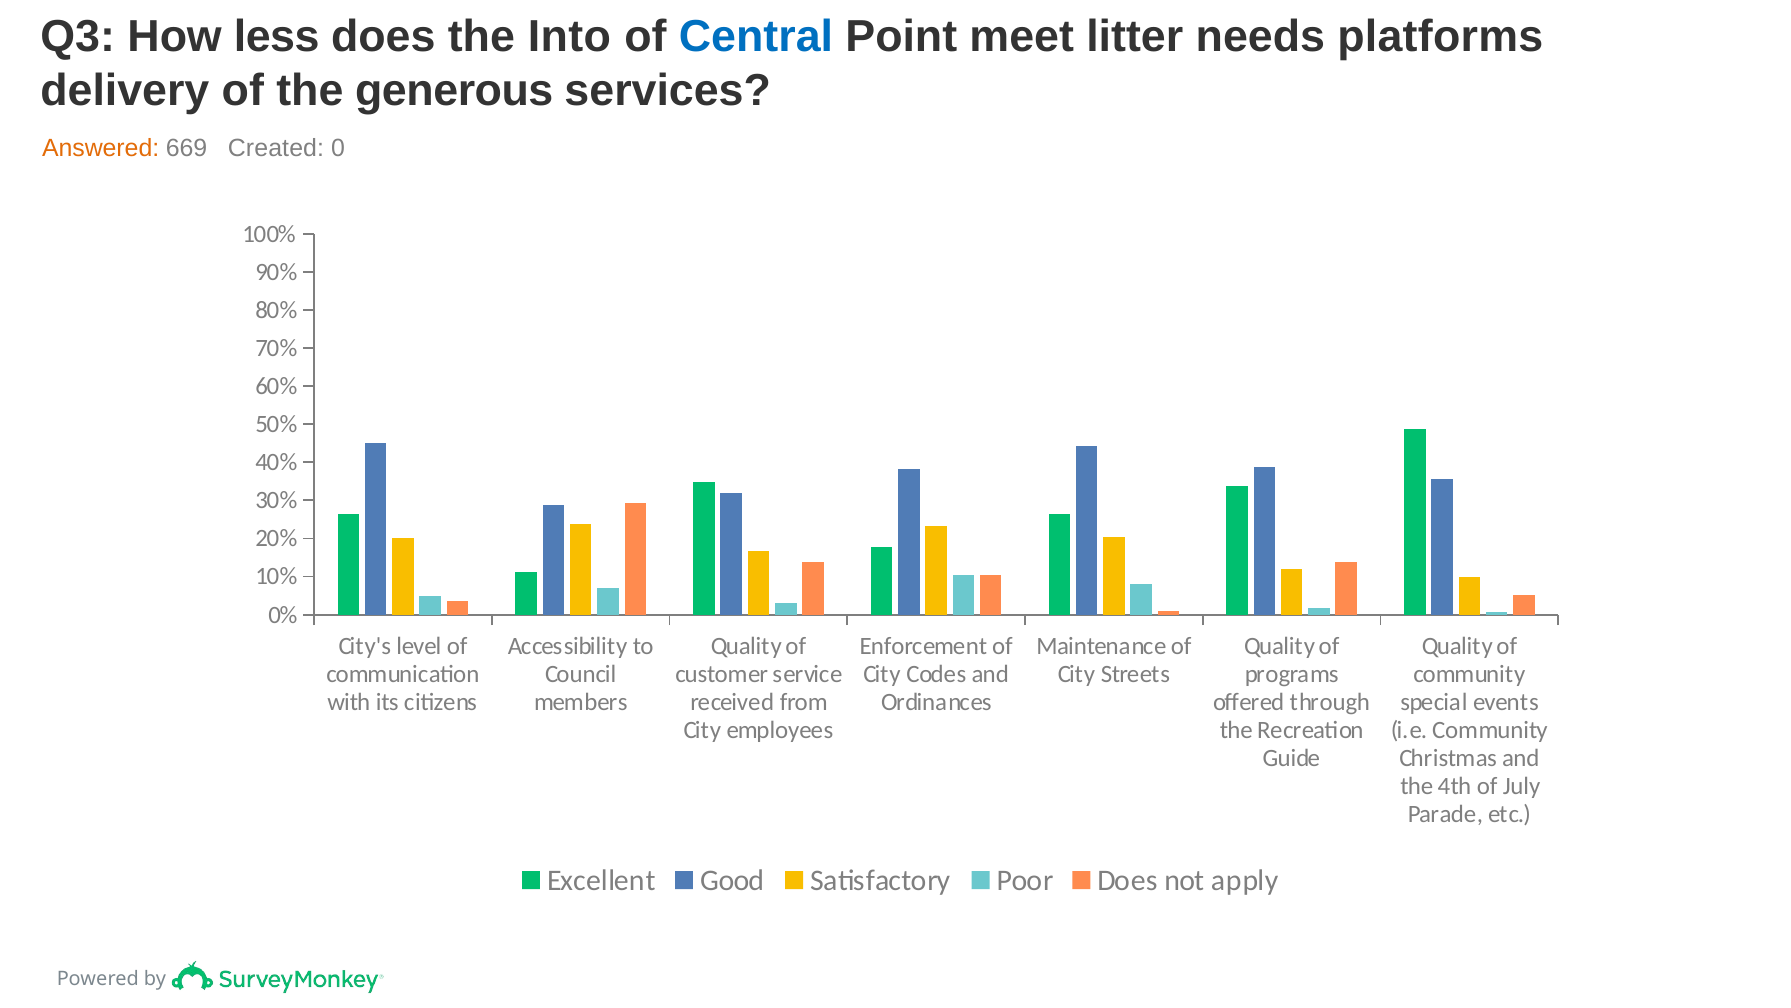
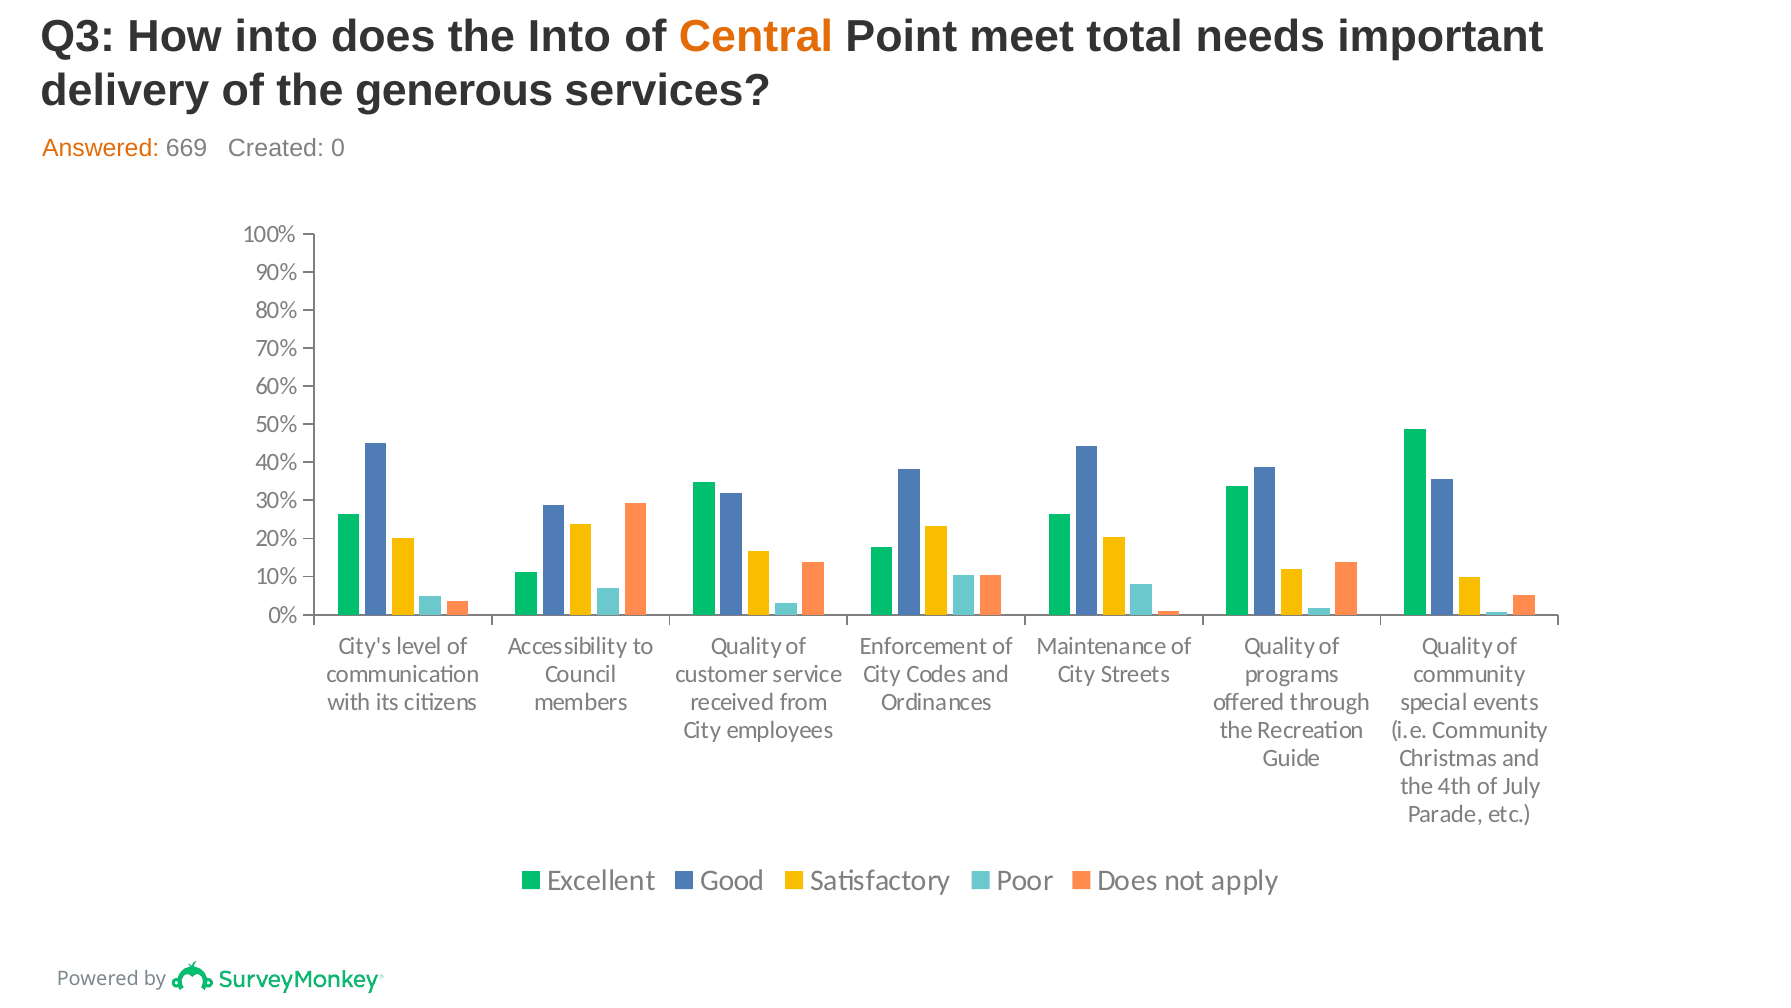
How less: less -> into (276, 37)
Central colour: blue -> orange (756, 37)
litter: litter -> total (1135, 37)
platforms: platforms -> important (1440, 37)
